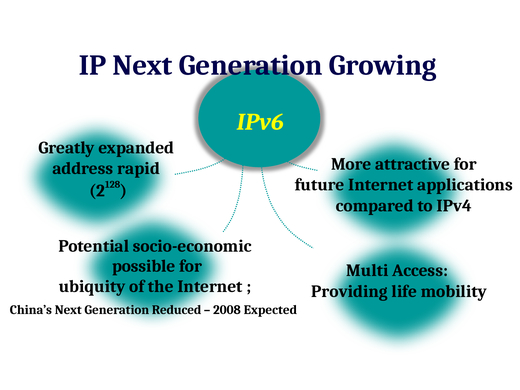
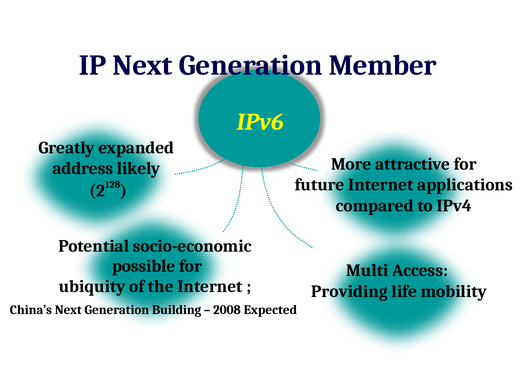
Growing: Growing -> Member (383, 65)
rapid: rapid -> likely (139, 169)
Reduced: Reduced -> Building (177, 310)
